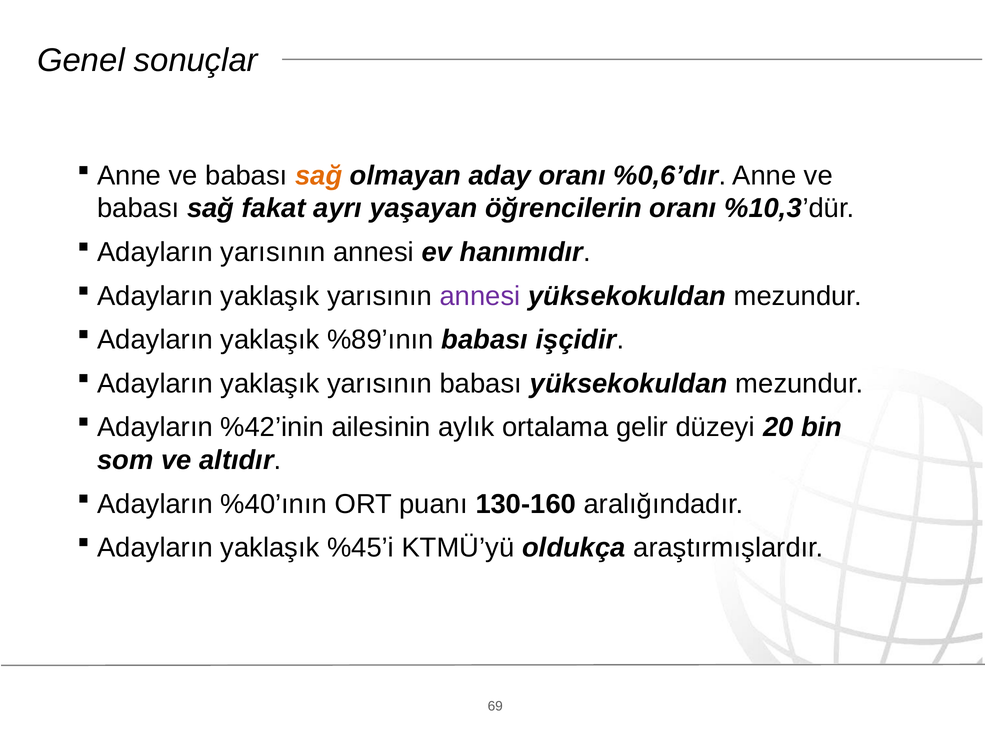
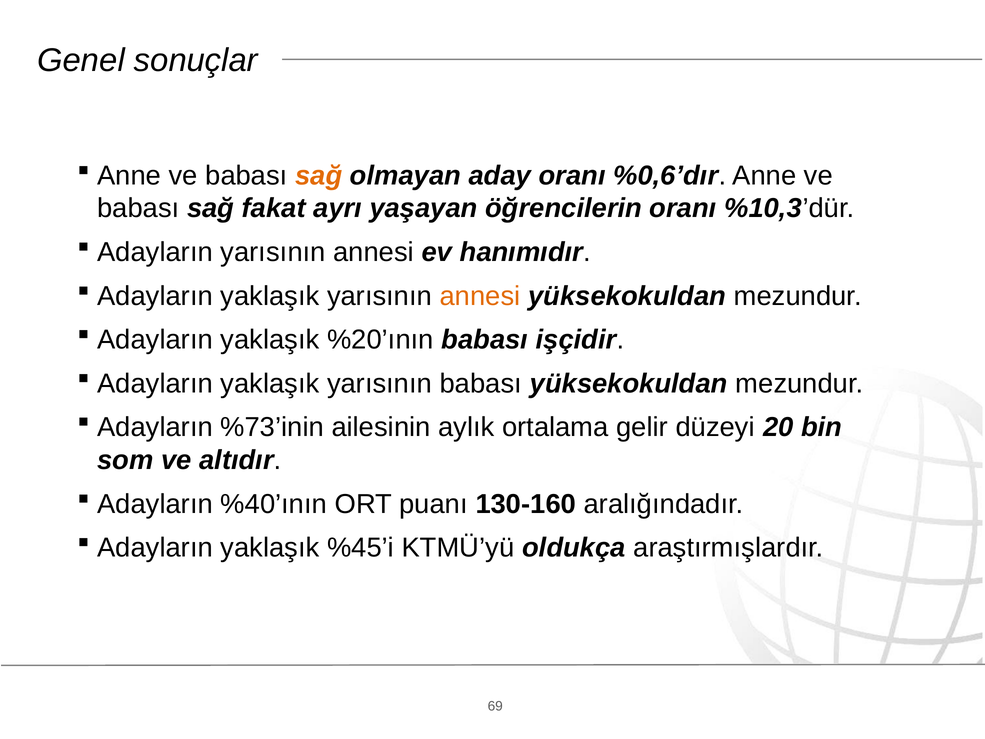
annesi colour: purple -> orange (480, 296)
%89’ının: %89’ının -> %20’ının (380, 340)
%42’inin: %42’inin -> %73’inin (272, 427)
